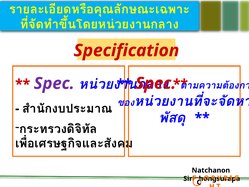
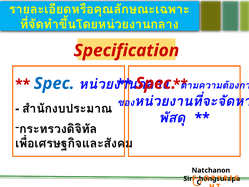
Spec colour: purple -> blue (54, 83)
